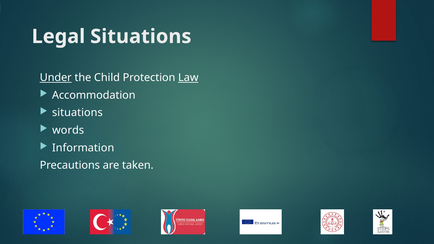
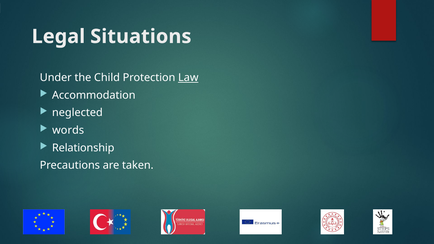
Under underline: present -> none (56, 78)
situations: situations -> neglected (77, 113)
Information: Information -> Relationship (83, 148)
